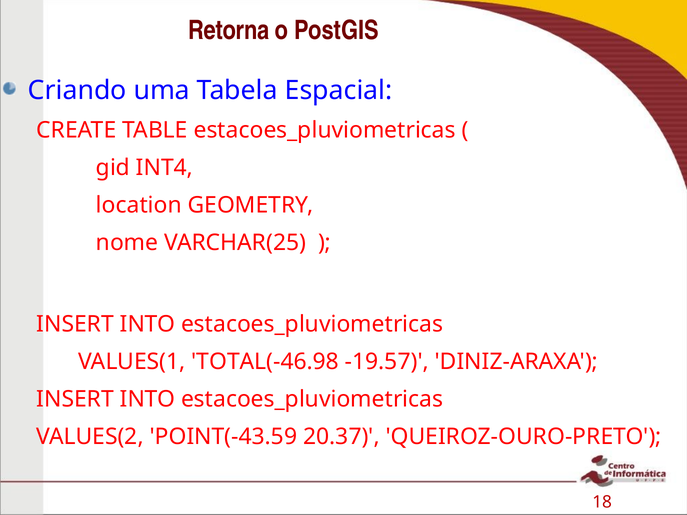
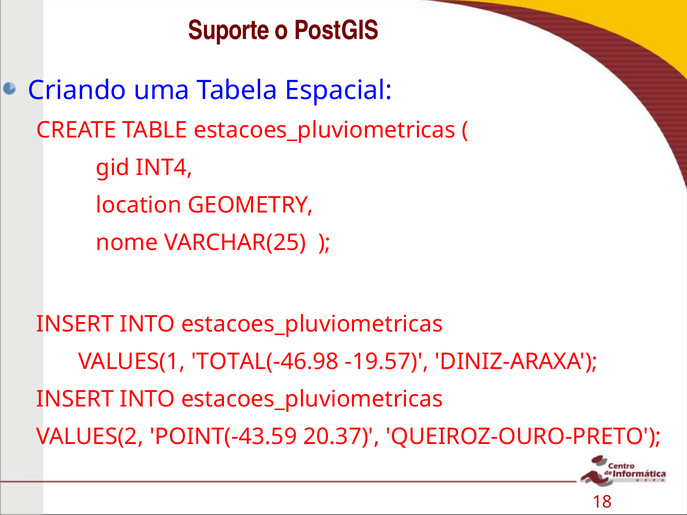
Retorna: Retorna -> Suporte (229, 30)
